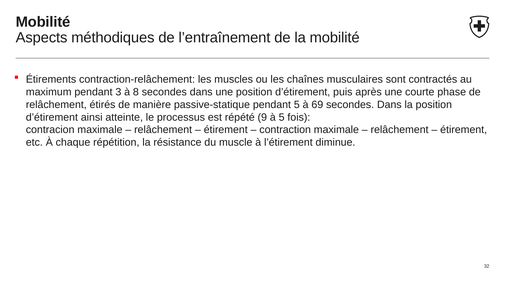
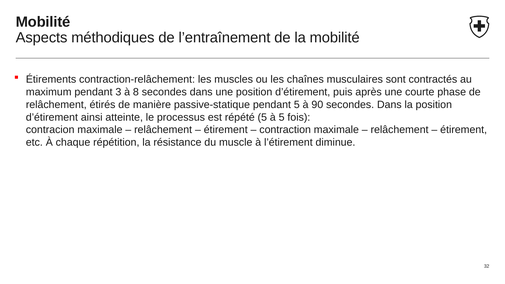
69: 69 -> 90 (317, 105)
répété 9: 9 -> 5 (262, 117)
